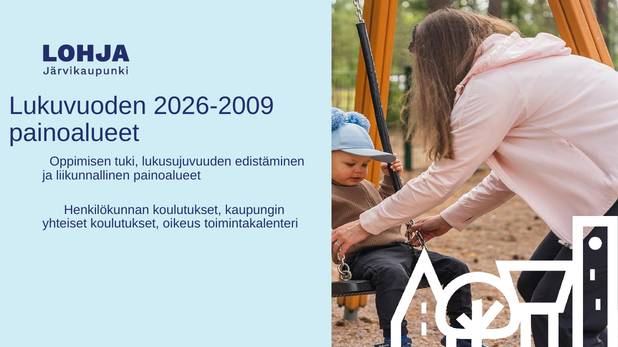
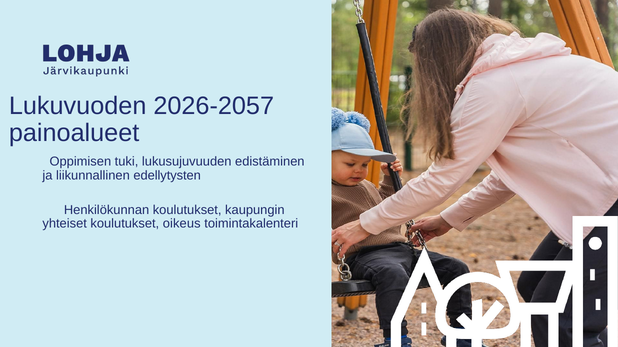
2026-2009: 2026-2009 -> 2026-2057 (214, 106)
liikunnallinen painoalueet: painoalueet -> edellytysten (167, 176)
